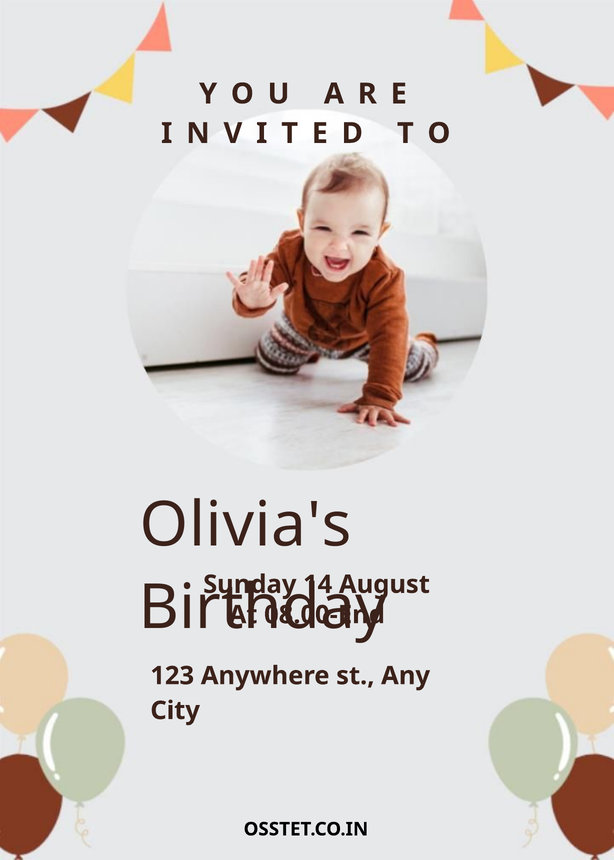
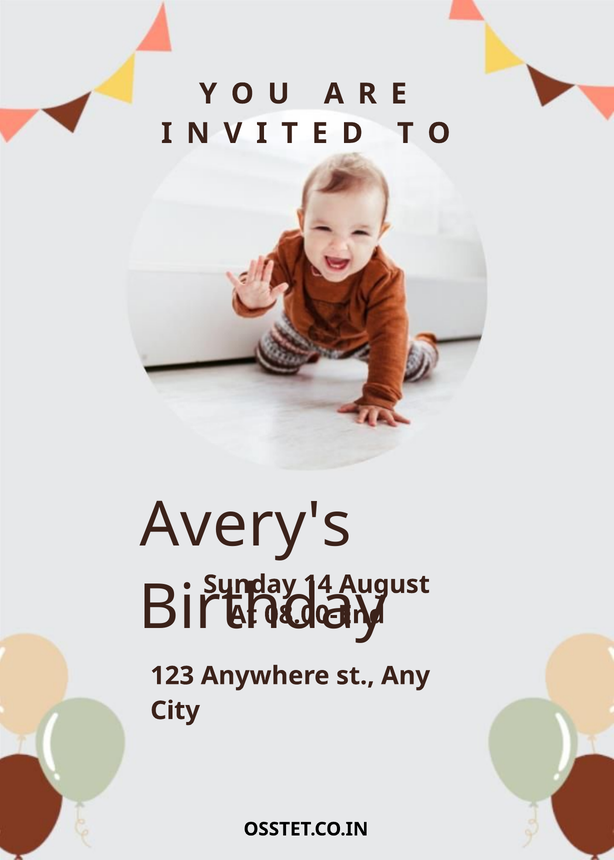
Olivia's: Olivia's -> Avery's (246, 525)
